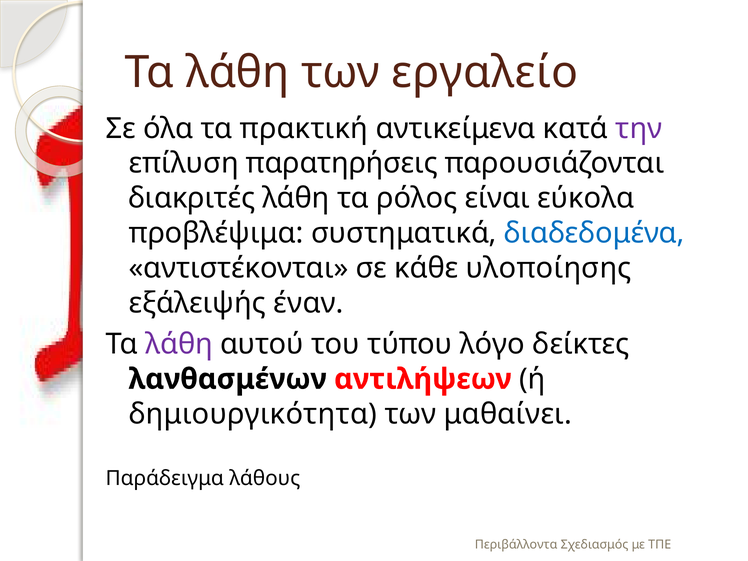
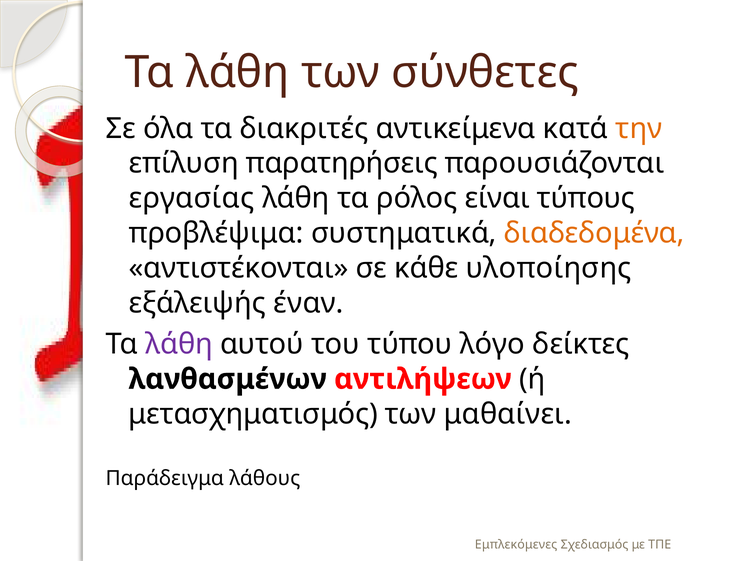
εργαλείο: εργαλείο -> σύνθετες (485, 72)
πρακτική: πρακτική -> διακριτές (304, 128)
την colour: purple -> orange (639, 128)
διακριτές: διακριτές -> εργασίας (191, 198)
εύκολα: εύκολα -> τύπους (586, 198)
διαδεδομένα colour: blue -> orange (594, 233)
δημιουργικότητα: δημιουργικότητα -> μετασχηματισμός (253, 414)
Περιβάλλοντα: Περιβάλλοντα -> Εμπλεκόμενες (516, 544)
